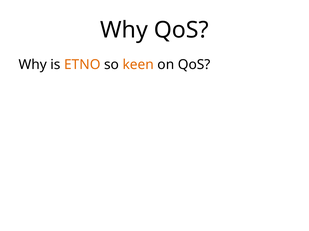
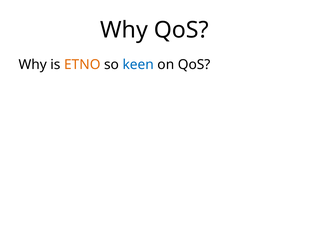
keen colour: orange -> blue (138, 65)
